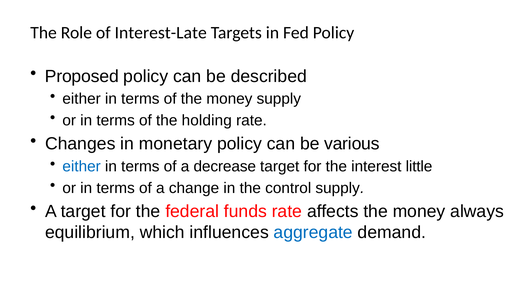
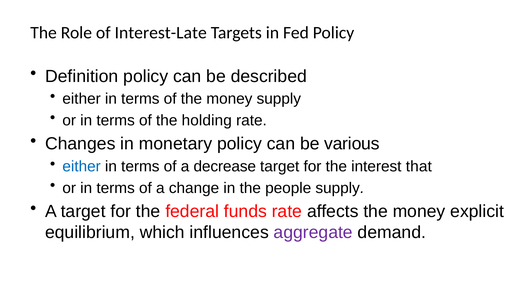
Proposed: Proposed -> Definition (82, 76)
little: little -> that (419, 167)
control: control -> people (288, 188)
always: always -> explicit (477, 212)
aggregate colour: blue -> purple (313, 233)
